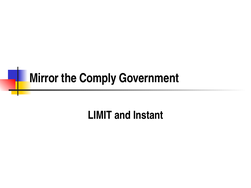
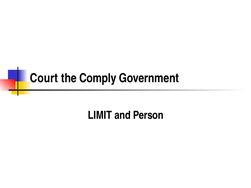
Mirror: Mirror -> Court (44, 78)
Instant: Instant -> Person (148, 115)
